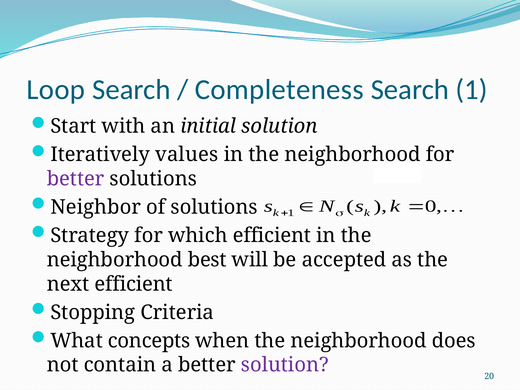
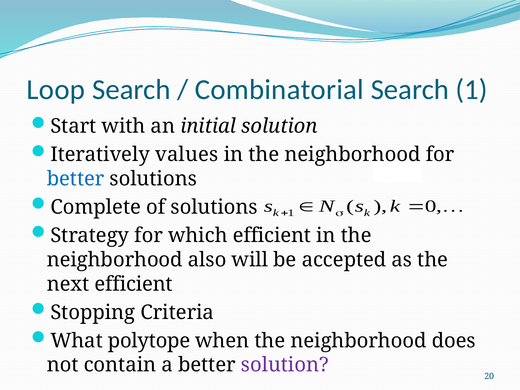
Completeness: Completeness -> Combinatorial (279, 90)
better colour: purple -> blue (76, 179)
Neighbor: Neighbor -> Complete (96, 207)
best: best -> also (207, 260)
concepts: concepts -> polytope (149, 341)
